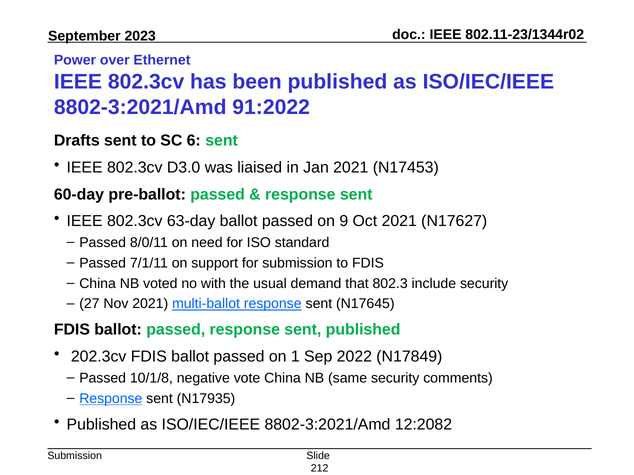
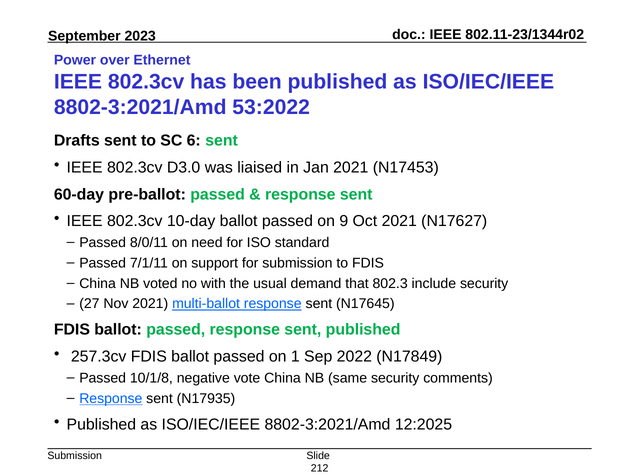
91:2022: 91:2022 -> 53:2022 (271, 107)
63-day: 63-day -> 10-day (191, 221)
202.3cv: 202.3cv -> 257.3cv (99, 357)
12:2082: 12:2082 -> 12:2025 (423, 425)
